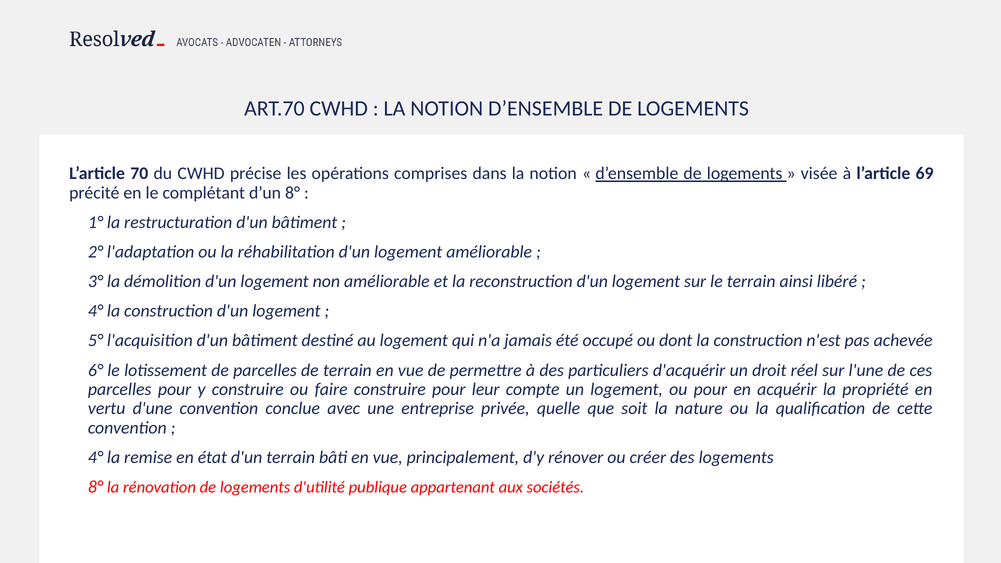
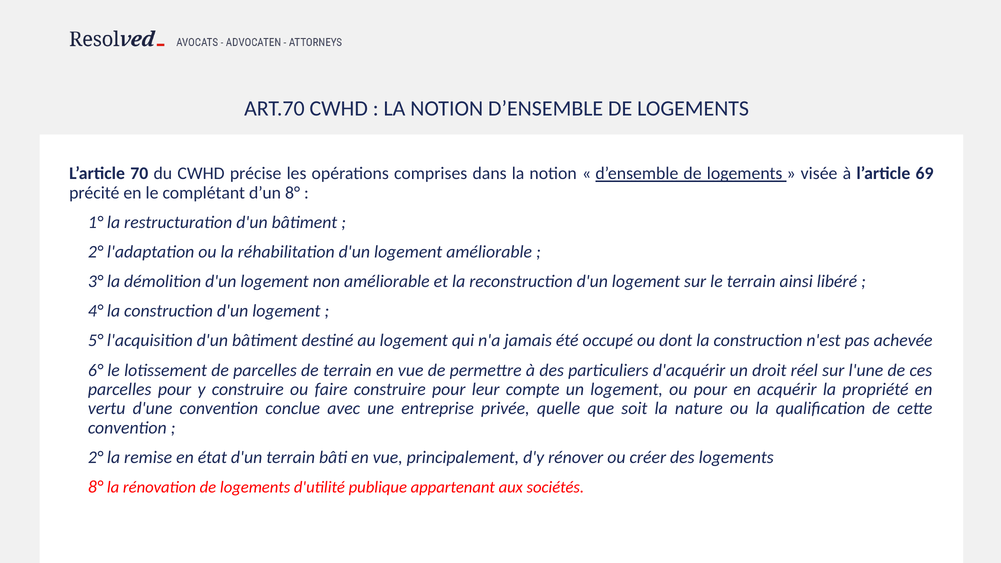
4°: 4° -> 2° (95, 457)
